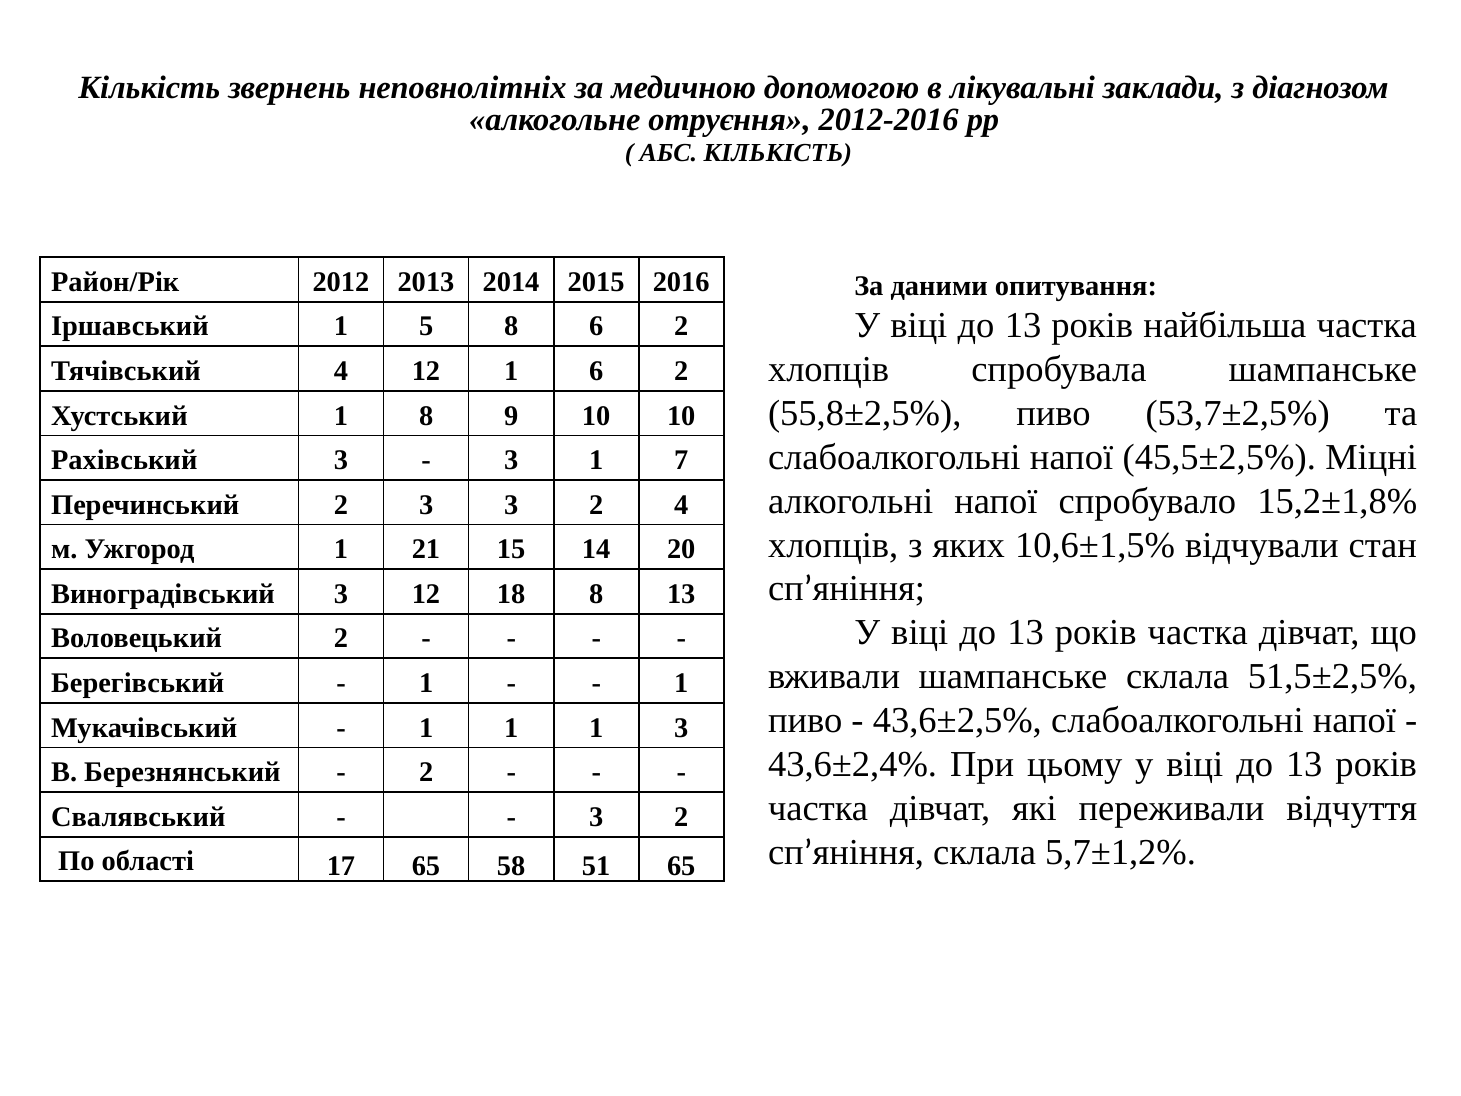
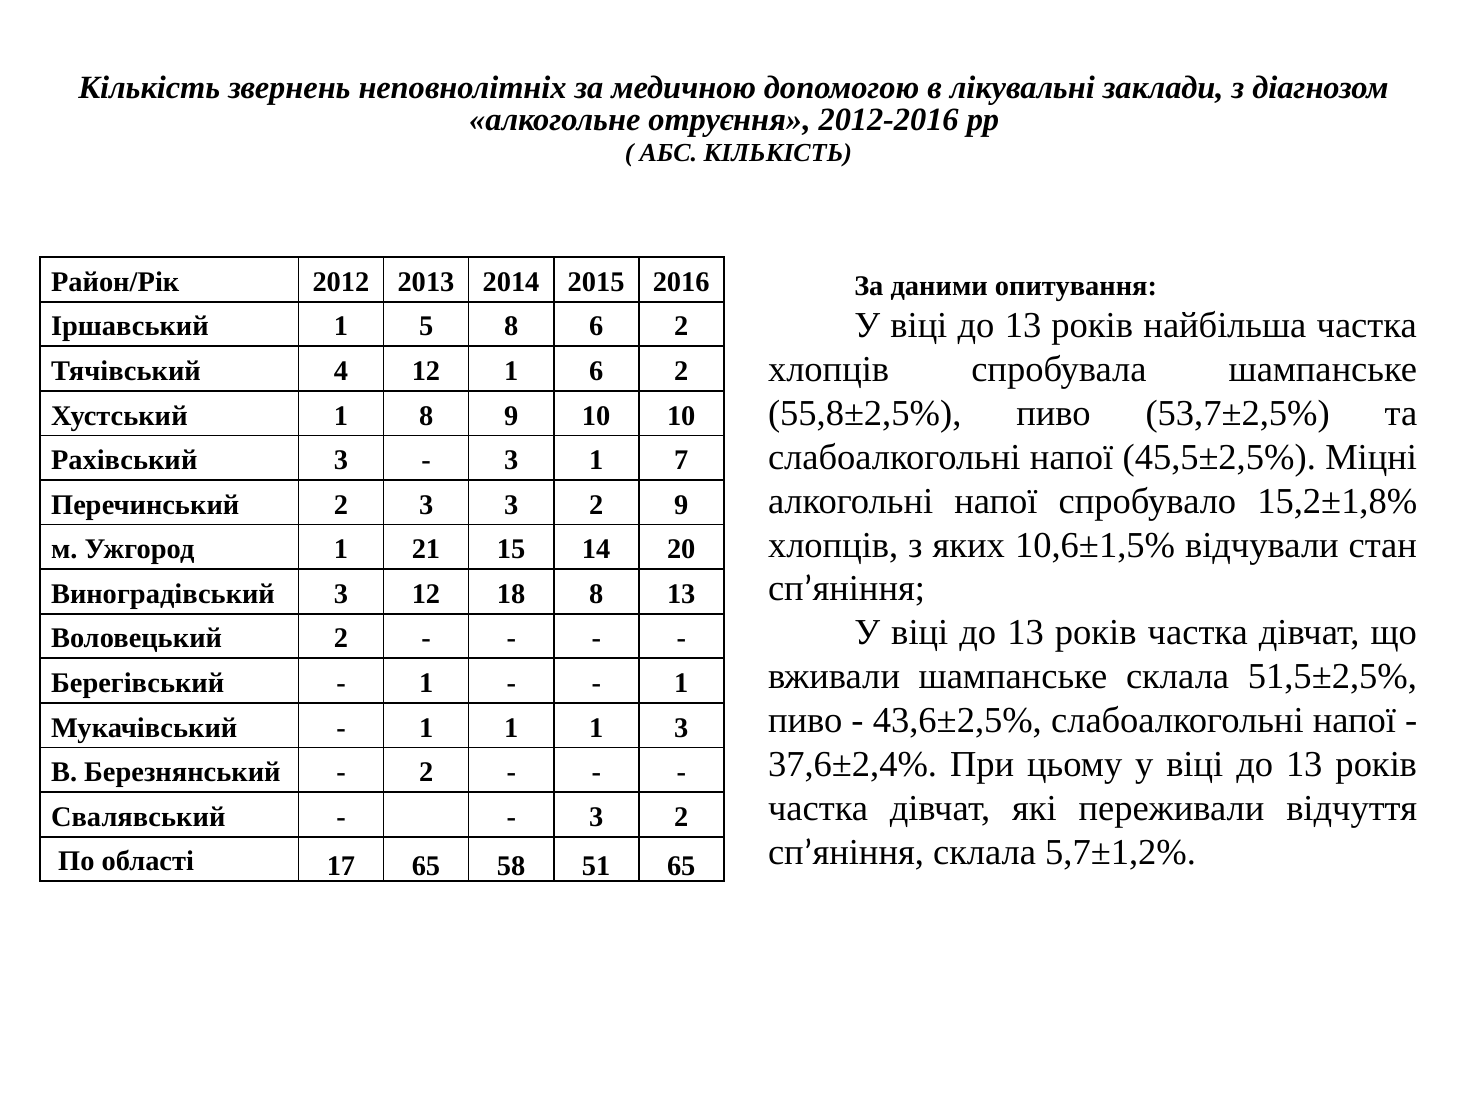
2 4: 4 -> 9 (681, 505)
43,6±2,4%: 43,6±2,4% -> 37,6±2,4% (853, 764)
